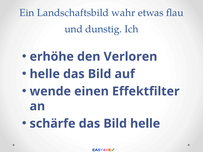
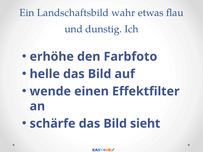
Verloren: Verloren -> Farbfoto (130, 57)
Bild helle: helle -> sieht (145, 124)
